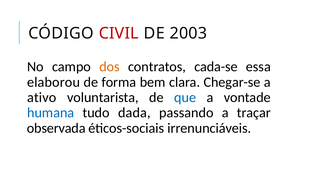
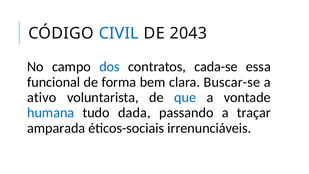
CIVIL colour: red -> blue (119, 33)
2003: 2003 -> 2043 (188, 33)
dos colour: orange -> blue (110, 67)
elaborou: elaborou -> funcional (54, 82)
Chegar-se: Chegar-se -> Buscar-se (232, 82)
observada: observada -> amparada (56, 128)
